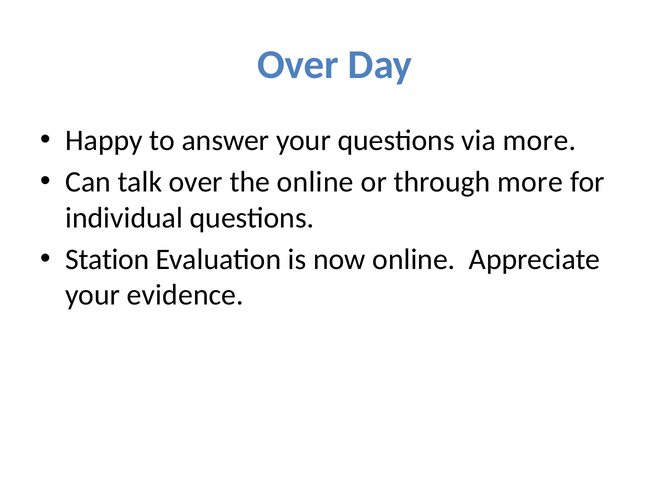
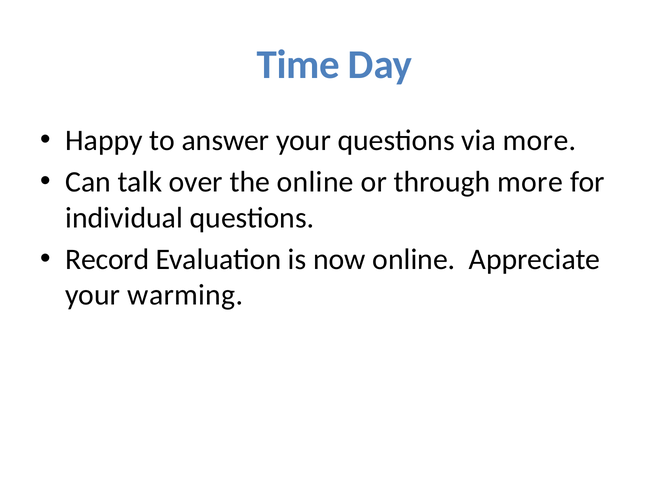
Over: Over -> Time (298, 65)
Station: Station -> Record (107, 260)
evidence: evidence -> warming (185, 295)
